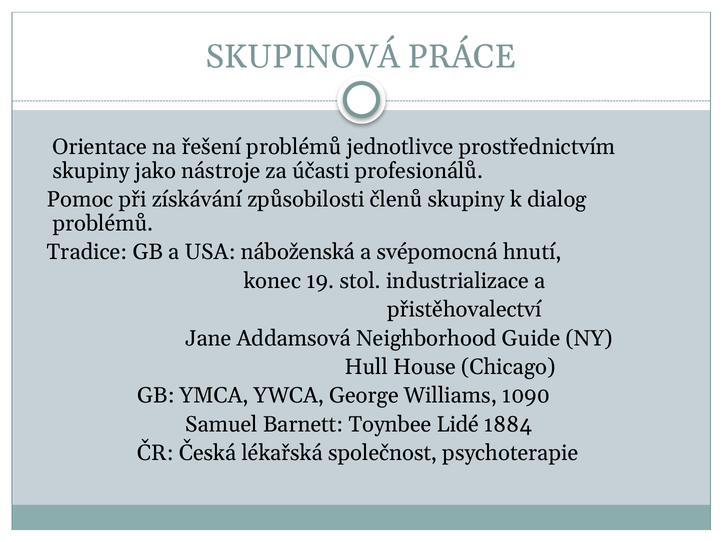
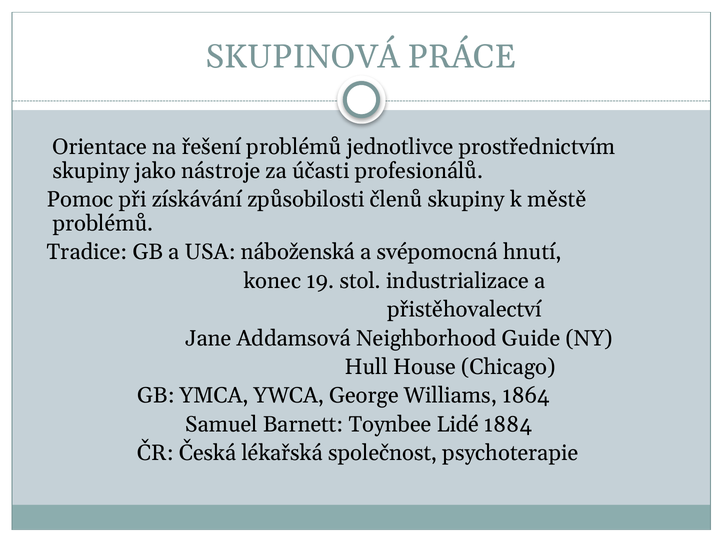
dialog: dialog -> městě (557, 200)
1090: 1090 -> 1864 (526, 396)
